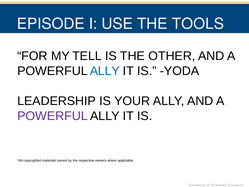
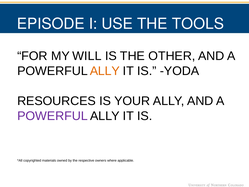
TELL: TELL -> WILL (87, 56)
ALLY colour: blue -> orange (105, 71)
LEADERSHIP: LEADERSHIP -> RESOURCES (57, 101)
